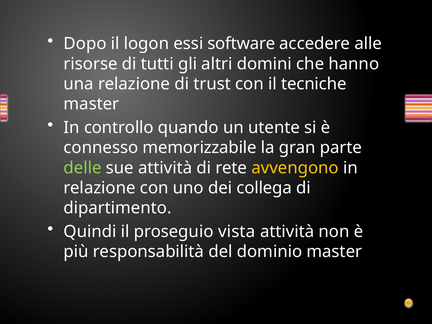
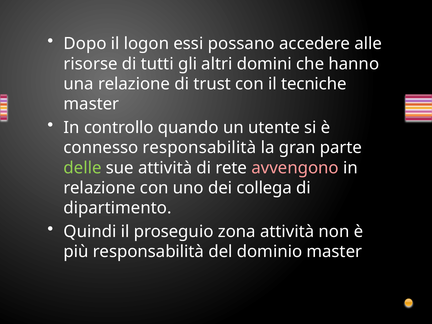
software: software -> possano (241, 44)
connesso memorizzabile: memorizzabile -> responsabilità (199, 148)
avvengono colour: yellow -> pink (295, 168)
vista: vista -> zona (237, 232)
